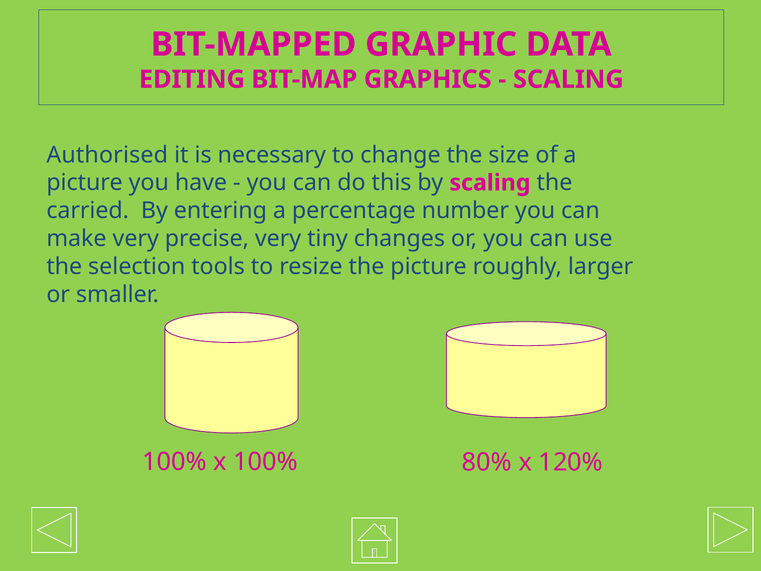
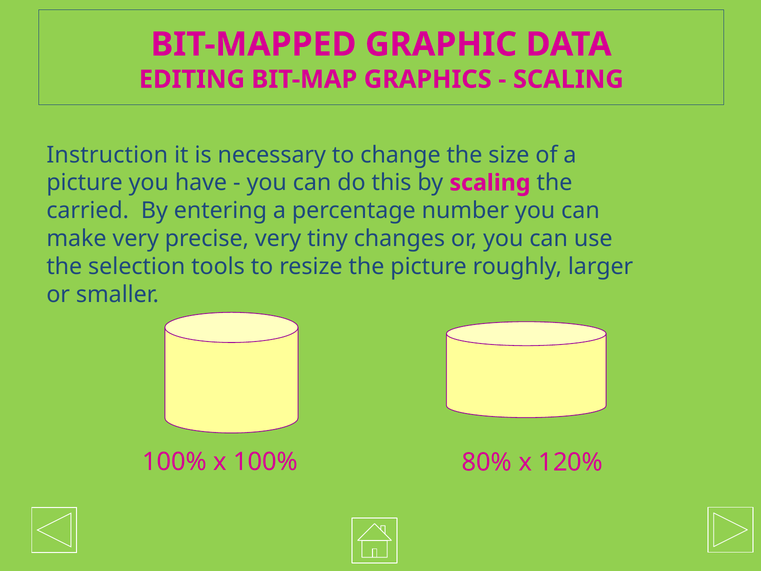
Authorised: Authorised -> Instruction (107, 155)
